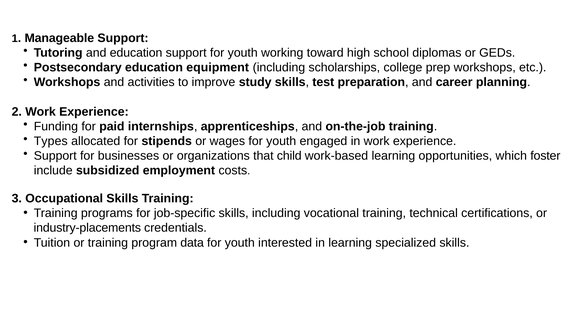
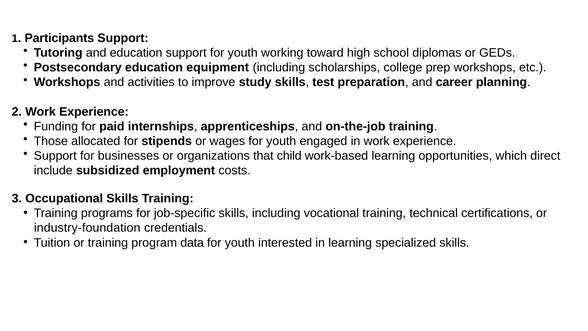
Manageable: Manageable -> Participants (59, 38)
Types: Types -> Those (51, 141)
foster: foster -> direct (545, 156)
industry-placements: industry-placements -> industry-foundation (87, 228)
